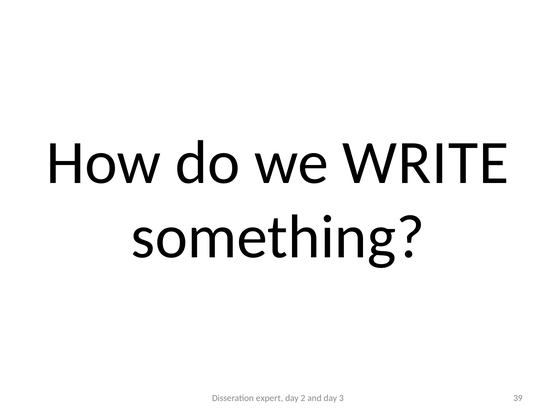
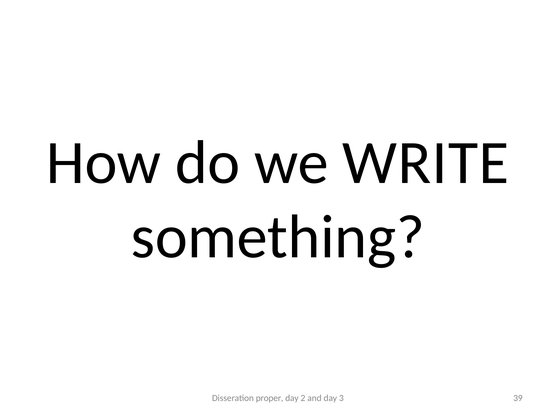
expert: expert -> proper (270, 398)
